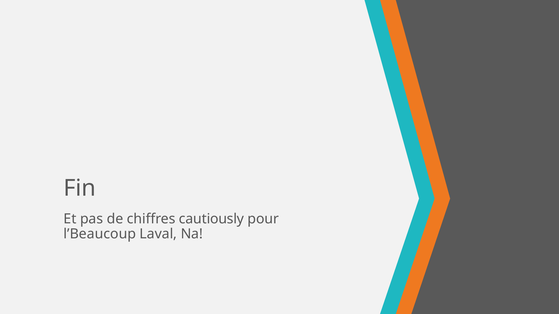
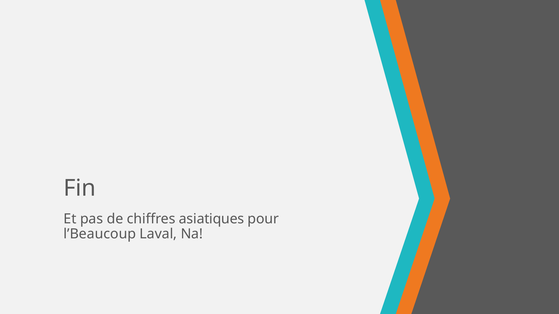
cautiously: cautiously -> asiatiques (212, 219)
